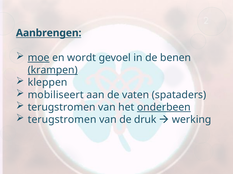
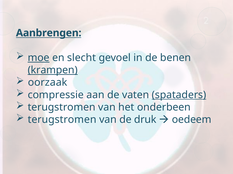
wordt: wordt -> slecht (82, 58)
kleppen: kleppen -> oorzaak (48, 83)
mobiliseert: mobiliseert -> compressie (56, 95)
spataders underline: none -> present (179, 95)
onderbeen underline: present -> none (164, 108)
werking: werking -> oedeem (192, 120)
